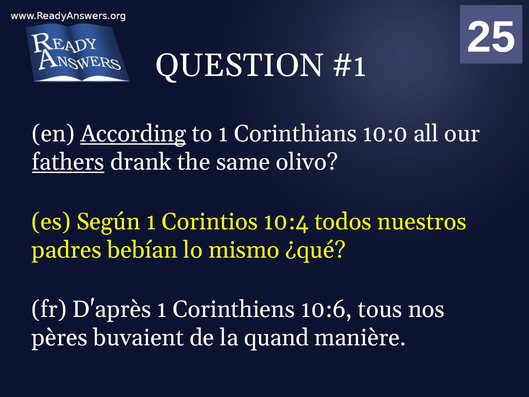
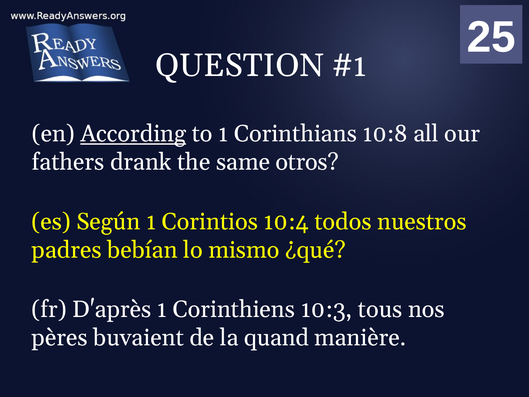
10:0: 10:0 -> 10:8 (385, 134)
fathers underline: present -> none (68, 162)
olivo: olivo -> otros (307, 162)
10:6: 10:6 -> 10:3 (326, 309)
